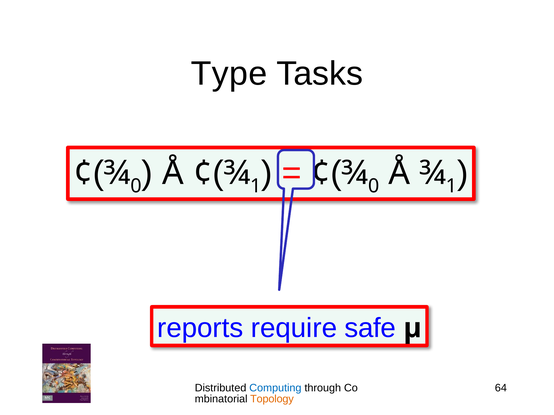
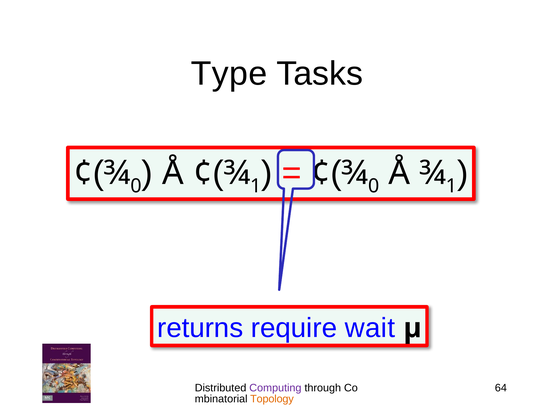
reports: reports -> returns (200, 328)
safe: safe -> wait (370, 328)
Computing colour: blue -> purple (275, 389)
